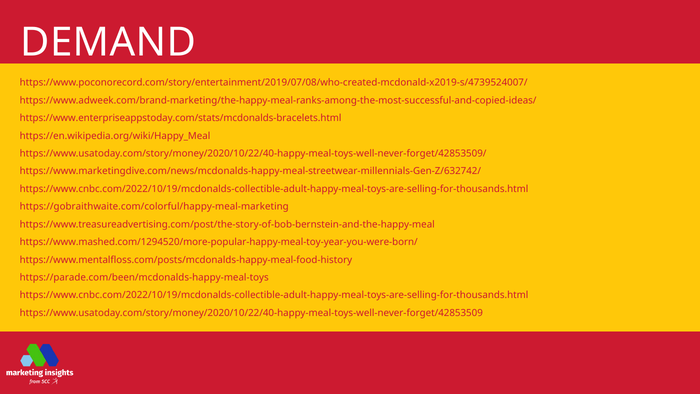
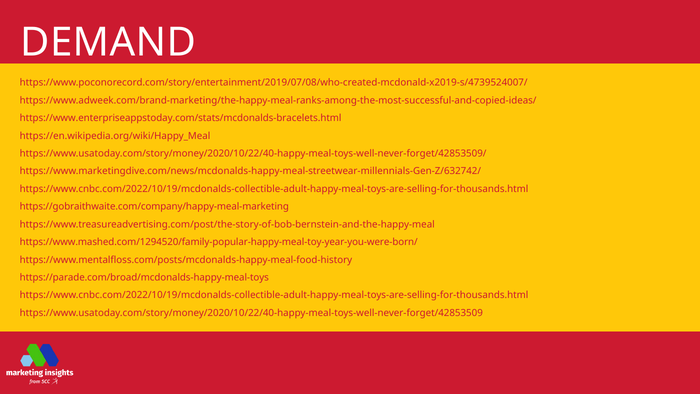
https://gobraithwaite.com/colorful/happy-meal-marketing: https://gobraithwaite.com/colorful/happy-meal-marketing -> https://gobraithwaite.com/company/happy-meal-marketing (154, 207)
https://www.mashed.com/1294520/more-popular-happy-meal-toy-year-you-were-born/: https://www.mashed.com/1294520/more-popular-happy-meal-toy-year-you-were-born/ -> https://www.mashed.com/1294520/family-popular-happy-meal-toy-year-you-were-born/ (219, 242)
https://parade.com/been/mcdonalds-happy-meal-toys: https://parade.com/been/mcdonalds-happy-meal-toys -> https://parade.com/broad/mcdonalds-happy-meal-toys (144, 277)
